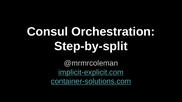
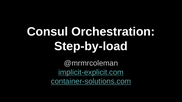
Step-by-split: Step-by-split -> Step-by-load (91, 46)
